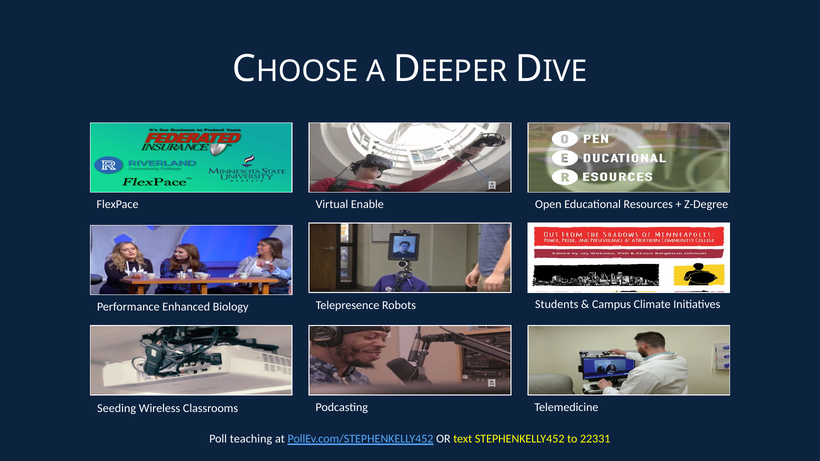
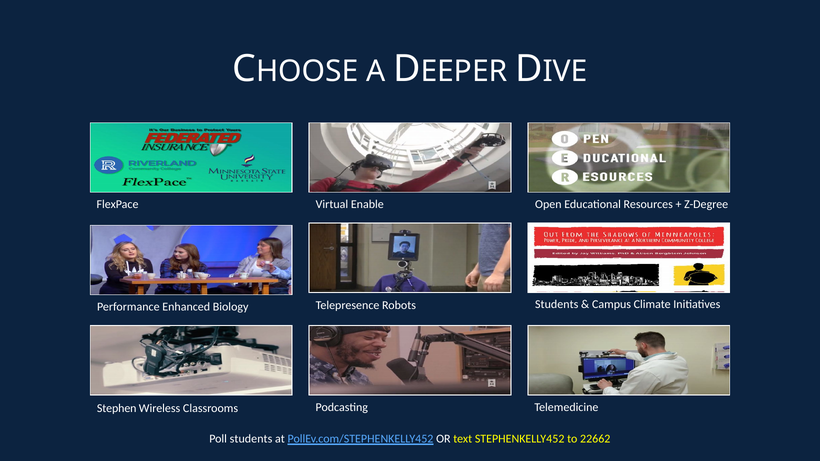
Seeding: Seeding -> Stephen (117, 408)
Poll teaching: teaching -> students (251, 439)
22331: 22331 -> 22662 (595, 439)
